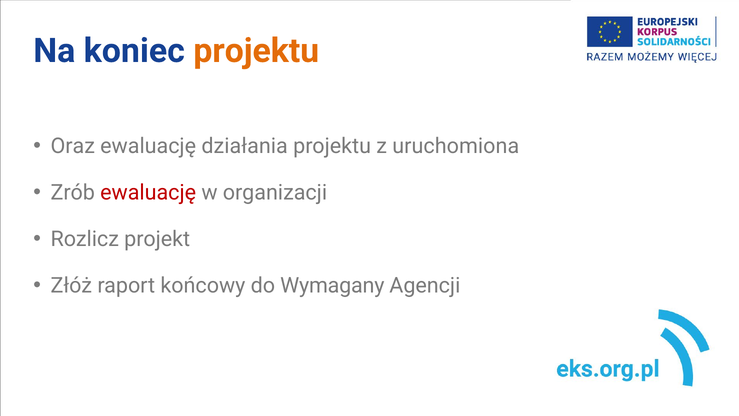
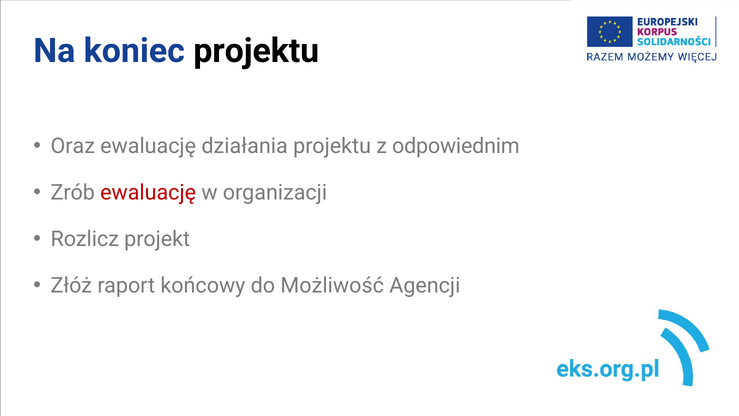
projektu colour: orange -> black (256, 51)
uruchomiona: uruchomiona -> odpowiednim (456, 146)
Wymagany: Wymagany -> Możliwość (332, 285)
